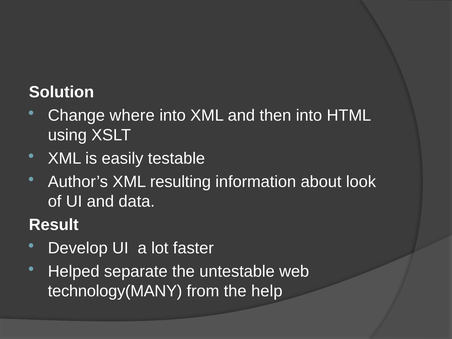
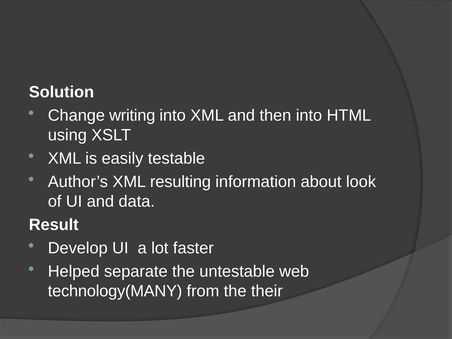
where: where -> writing (132, 116)
help: help -> their (267, 291)
